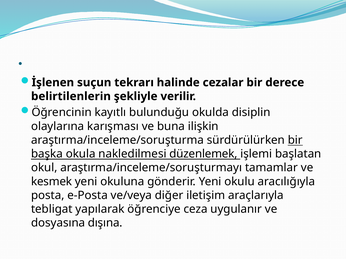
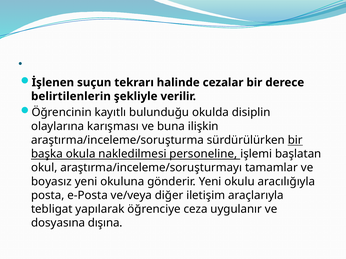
düzenlemek: düzenlemek -> personeline (203, 154)
kesmek: kesmek -> boyasız (51, 182)
